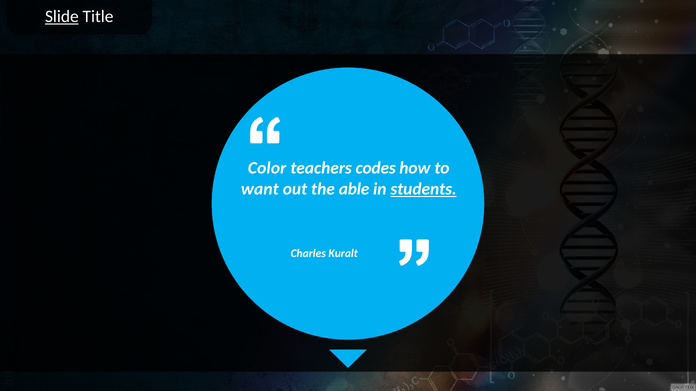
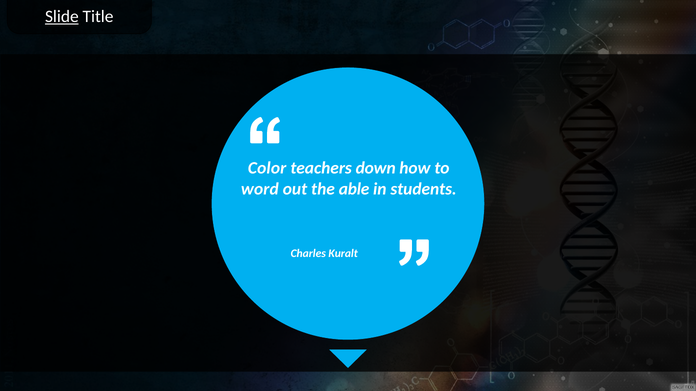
codes: codes -> down (376, 168)
want: want -> word (260, 189)
students underline: present -> none (424, 189)
